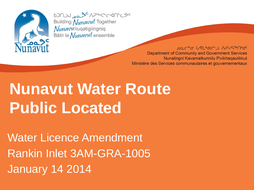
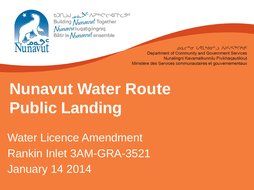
Located: Located -> Landing (92, 108)
3AM-GRA-1005: 3AM-GRA-1005 -> 3AM-GRA-3521 (110, 154)
